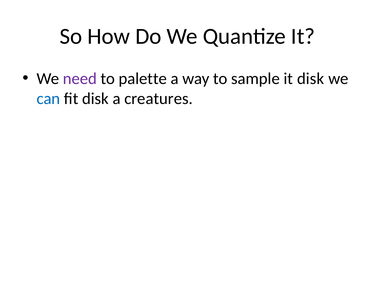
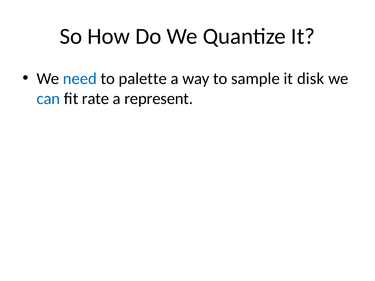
need colour: purple -> blue (80, 79)
fit disk: disk -> rate (96, 99)
creatures: creatures -> represent (159, 99)
